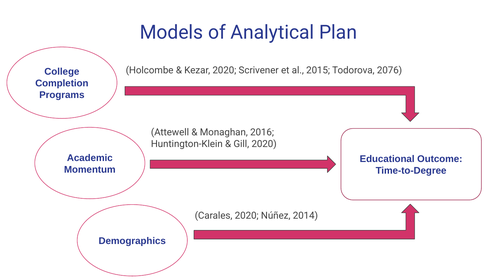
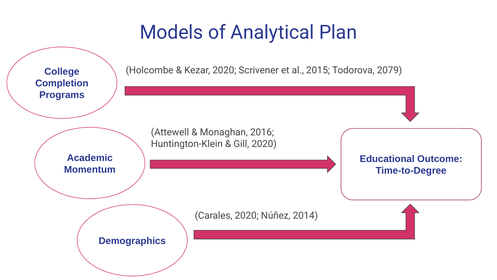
2076: 2076 -> 2079 (389, 70)
